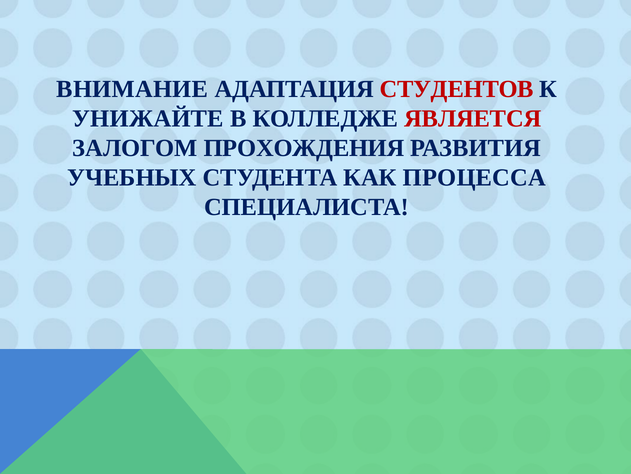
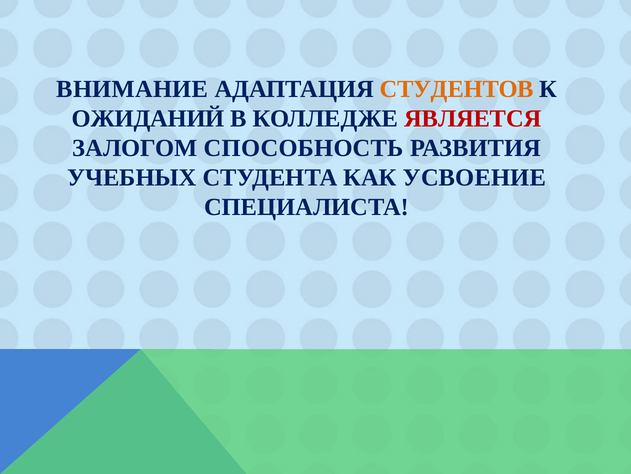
СТУДЕНТОВ colour: red -> orange (457, 89)
УНИЖАЙТЕ: УНИЖАЙТЕ -> ОЖИДАНИЙ (148, 118)
ПРОХОЖДЕНИЯ: ПРОХОЖДЕНИЯ -> СПОСОБНОСТЬ (304, 148)
ПРОЦЕССА: ПРОЦЕССА -> УСВОЕНИЕ (474, 177)
